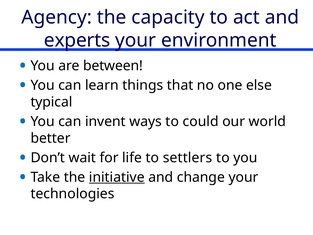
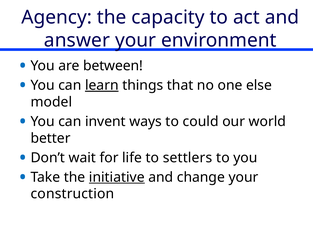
experts: experts -> answer (77, 40)
learn underline: none -> present (102, 85)
typical: typical -> model (51, 102)
technologies: technologies -> construction (72, 194)
